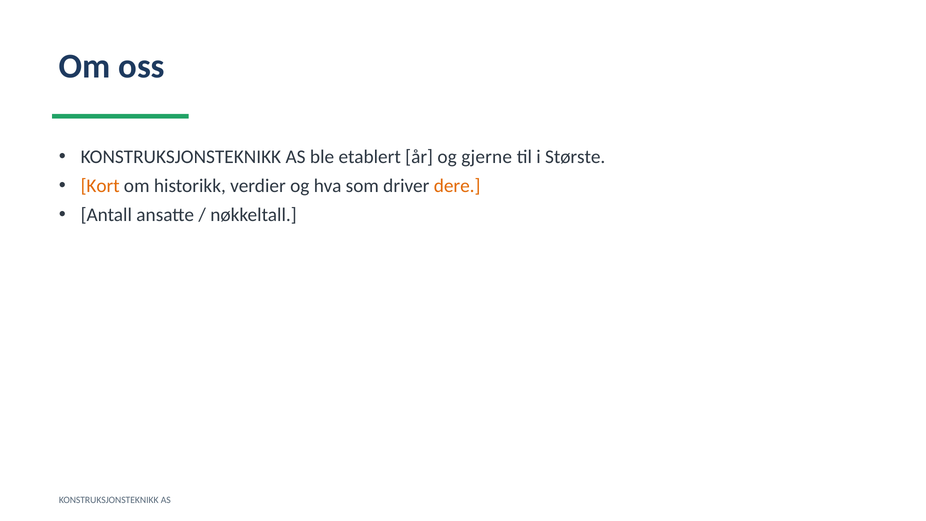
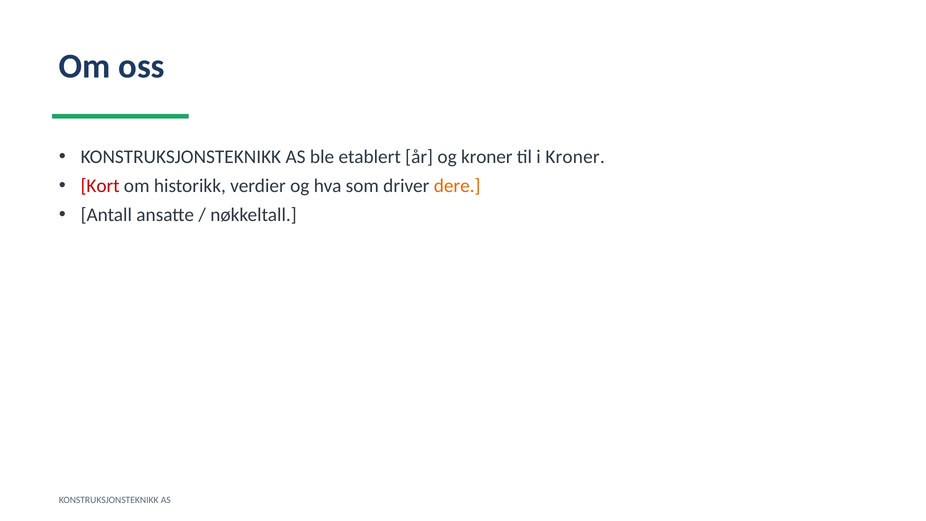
og gjerne: gjerne -> kroner (487, 157)
i Største: Største -> Kroner (575, 157)
Kort colour: orange -> red (100, 186)
